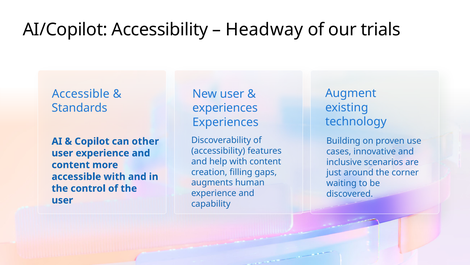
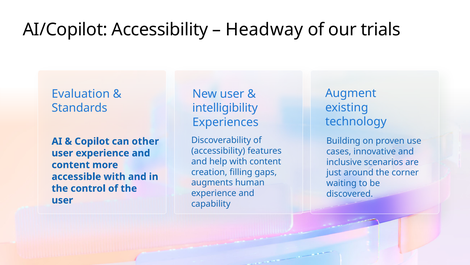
Accessible: Accessible -> Evaluation (81, 94)
experiences: experiences -> intelligibility (225, 108)
